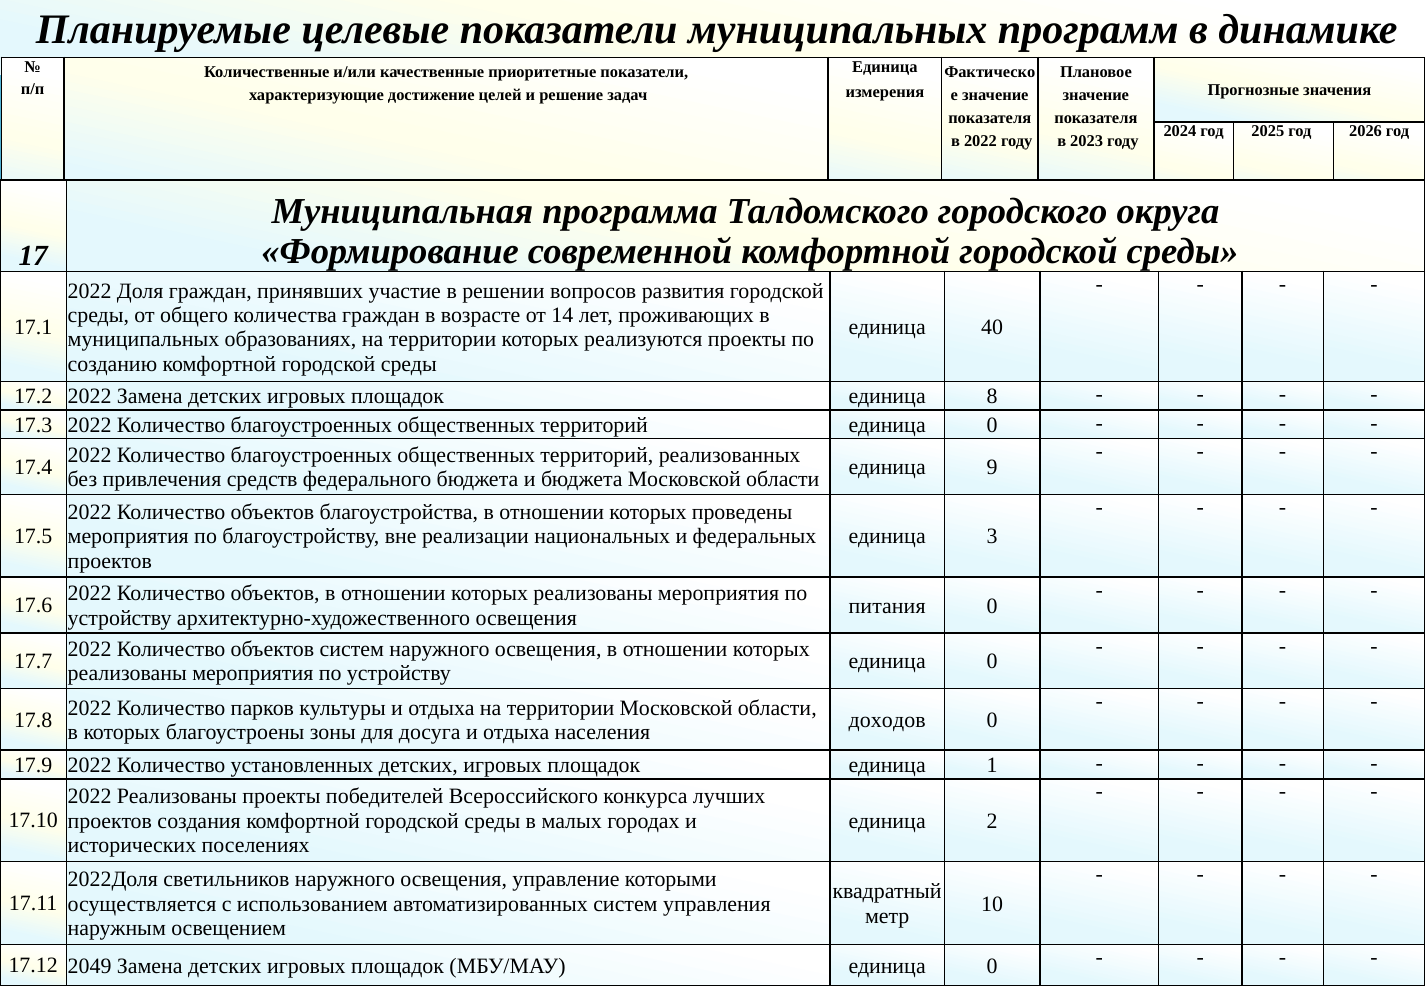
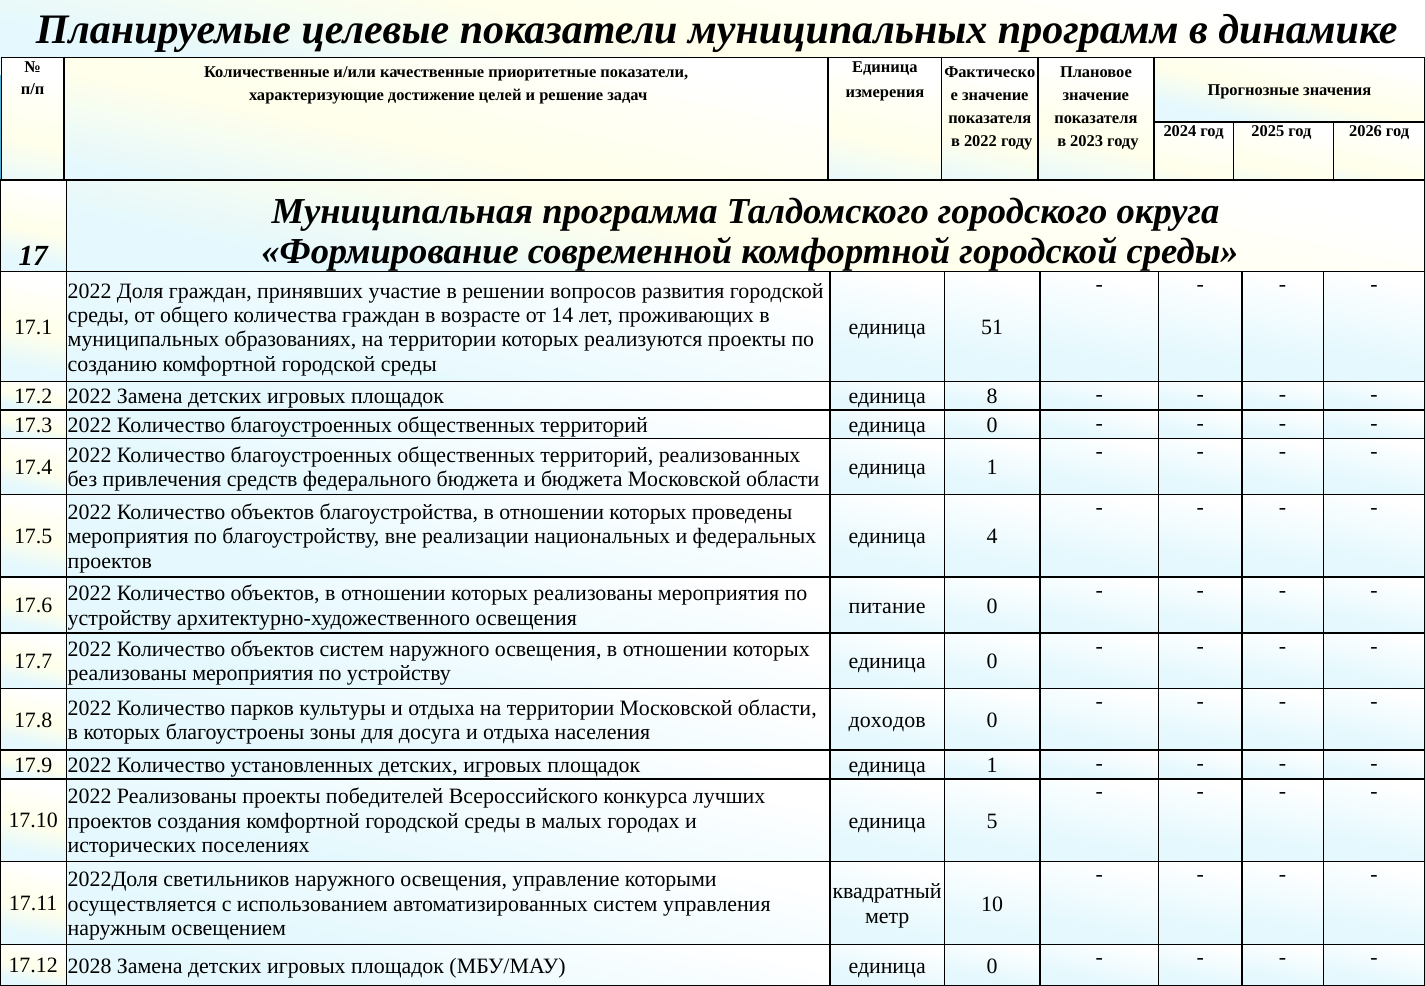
40: 40 -> 51 (992, 327)
9: 9 -> 1 (992, 468)
единица 3: 3 -> 4 (992, 537)
питания: питания -> питание (887, 606)
единица 2: 2 -> 5 (992, 821)
2049: 2049 -> 2028 (90, 966)
